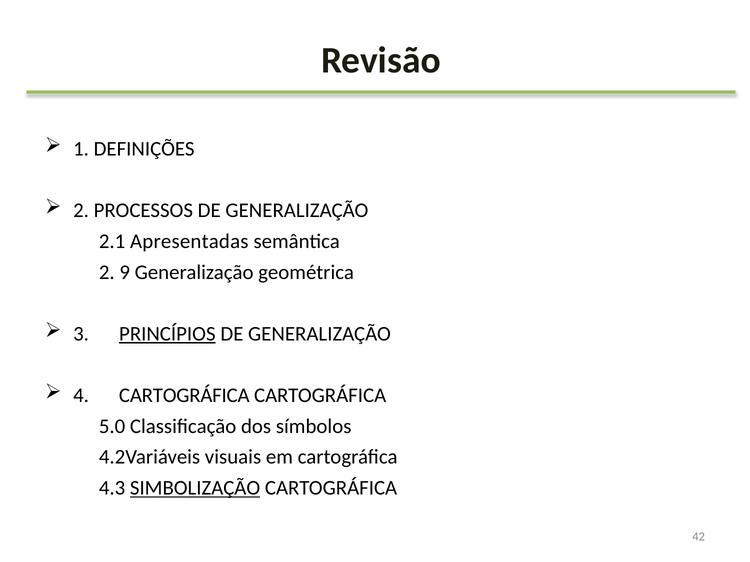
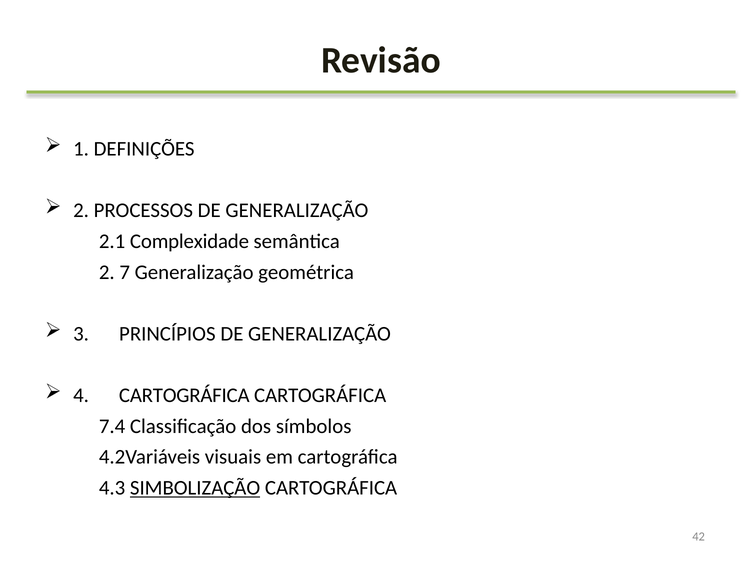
Apresentadas: Apresentadas -> Complexidade (189, 242)
9: 9 -> 7 (125, 272)
PRINCÍPIOS underline: present -> none (167, 334)
5.0: 5.0 -> 7.4 (112, 427)
